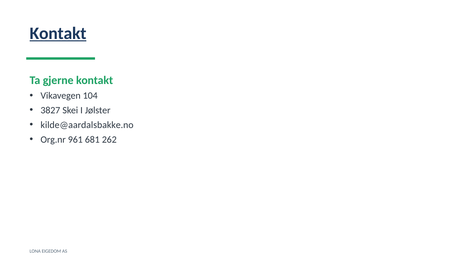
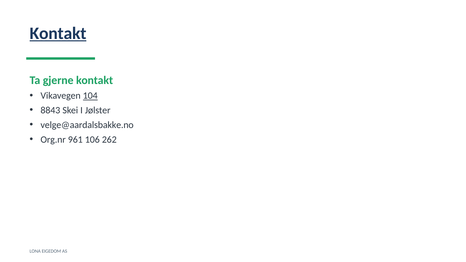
104 underline: none -> present (90, 96)
3827: 3827 -> 8843 (50, 110)
kilde@aardalsbakke.no: kilde@aardalsbakke.no -> velge@aardalsbakke.no (87, 125)
681: 681 -> 106 (92, 140)
